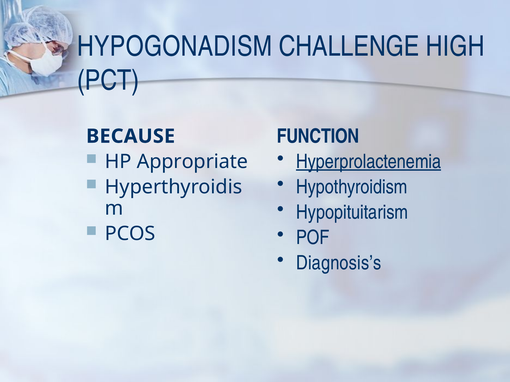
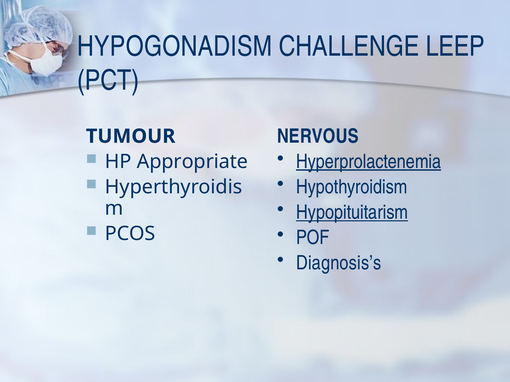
HIGH: HIGH -> LEEP (455, 47)
FUNCTION: FUNCTION -> NERVOUS (318, 136)
BECAUSE: BECAUSE -> TUMOUR (131, 136)
Hypopituitarism underline: none -> present (352, 213)
